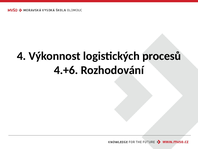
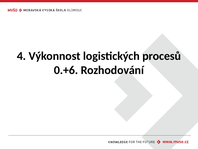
4.+6: 4.+6 -> 0.+6 (66, 70)
